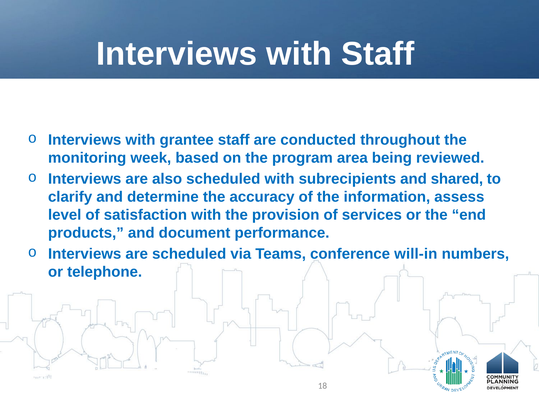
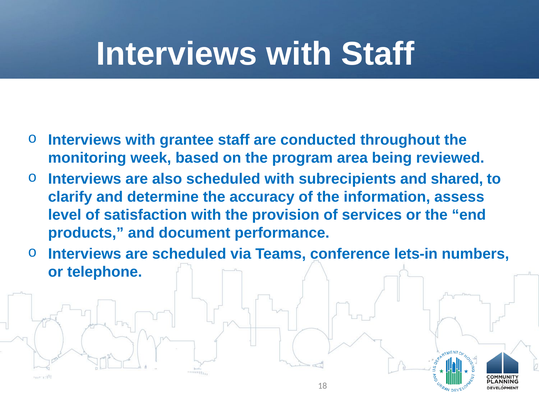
will-in: will-in -> lets-in (416, 254)
